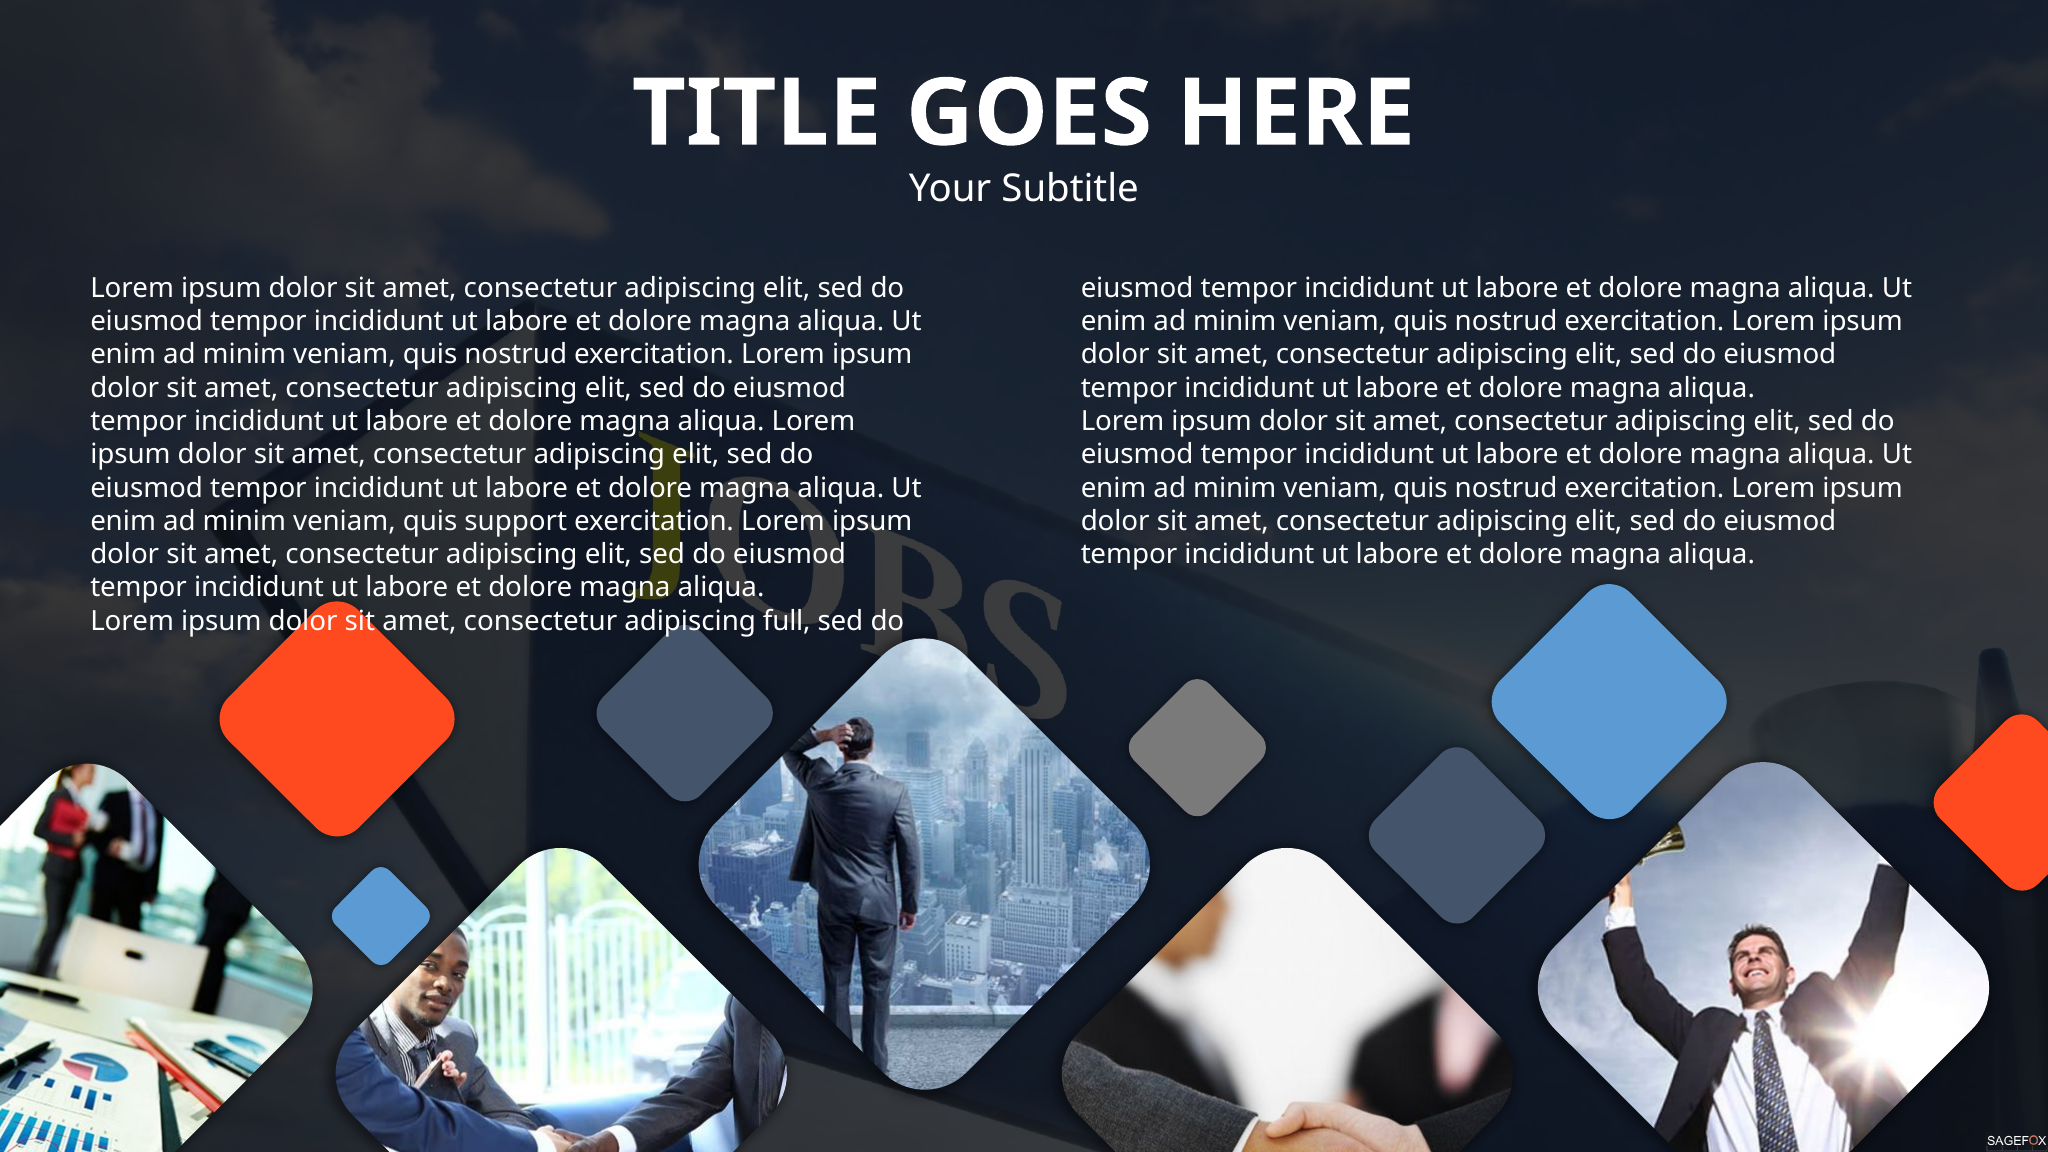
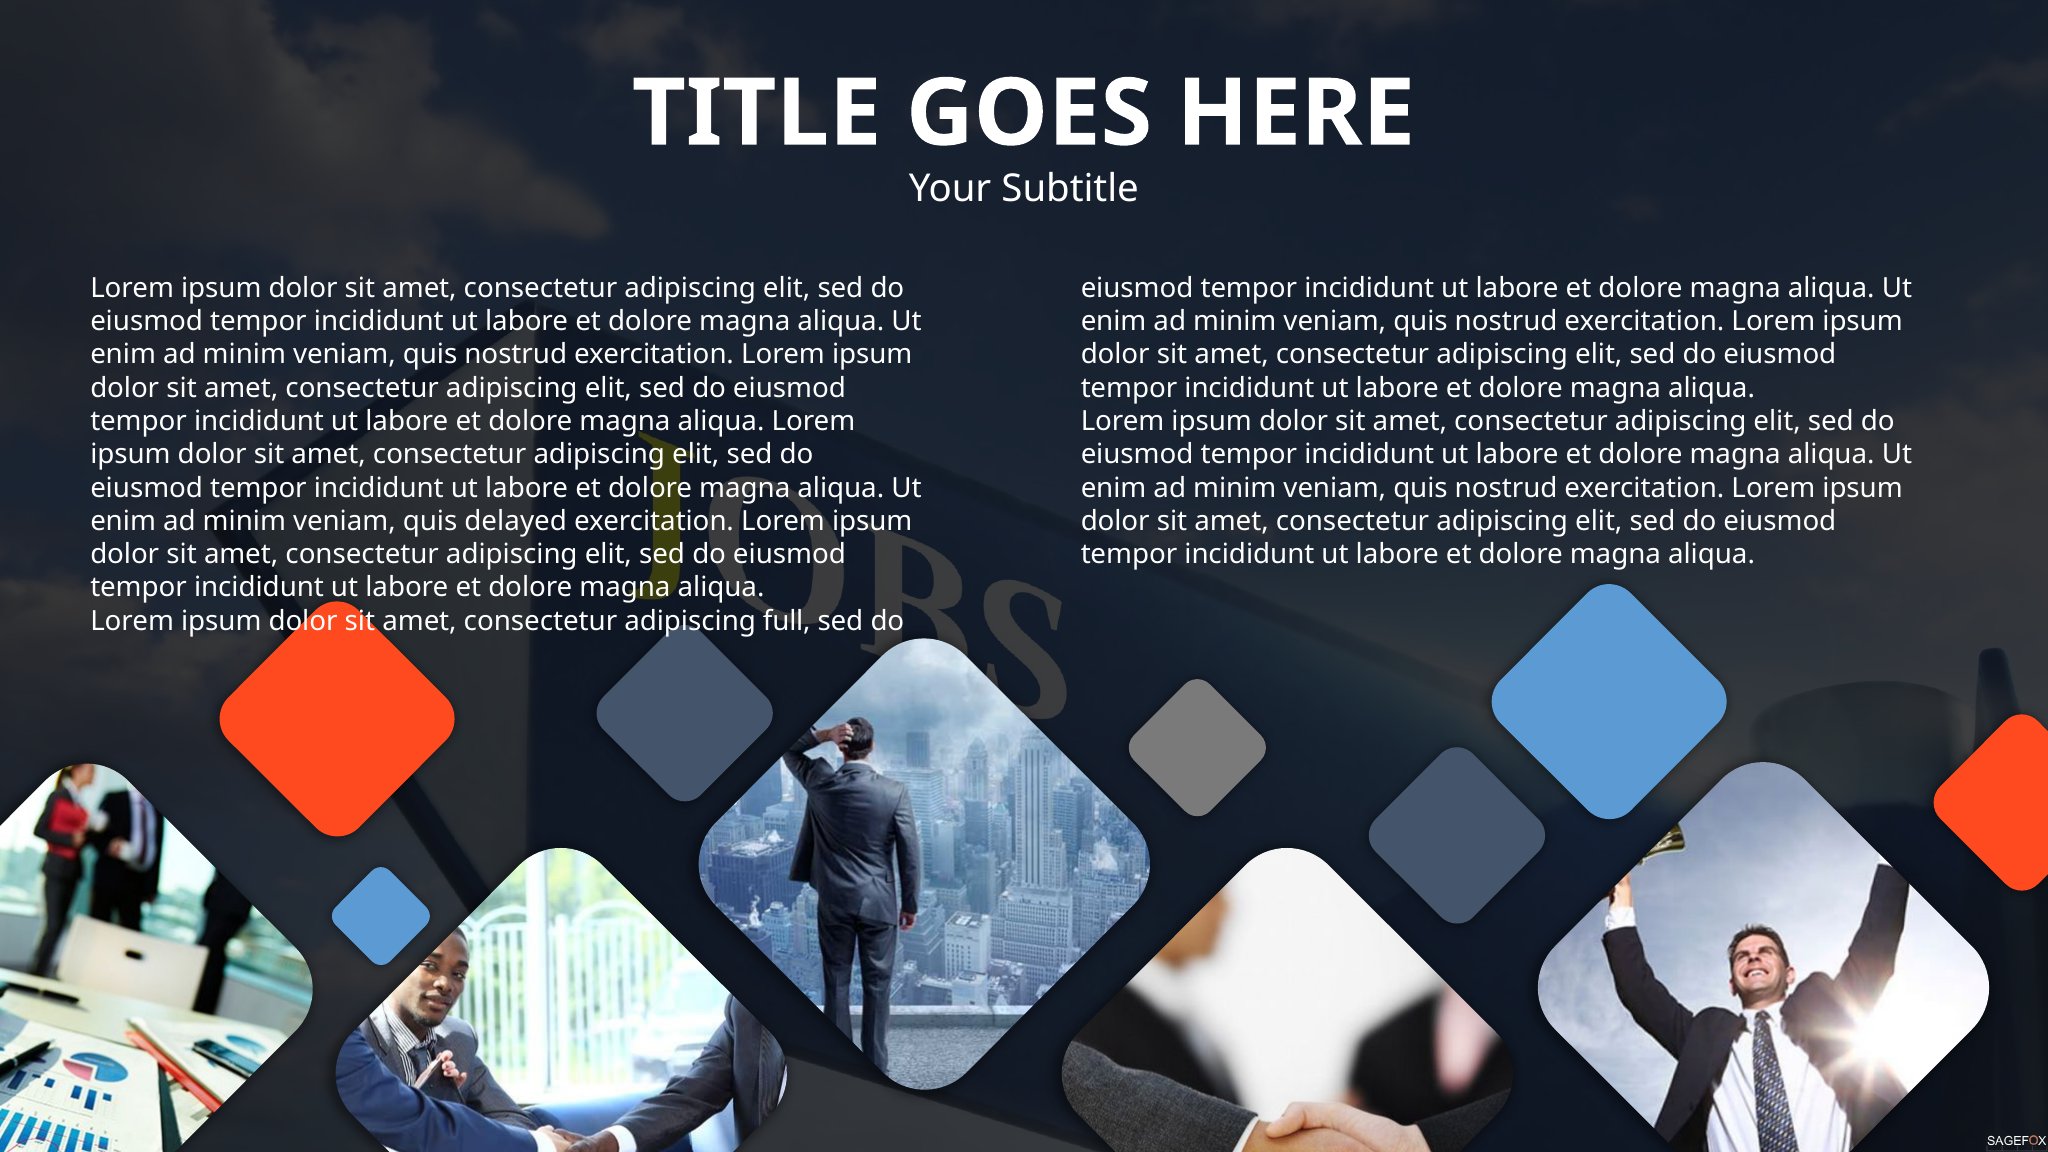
support: support -> delayed (516, 521)
